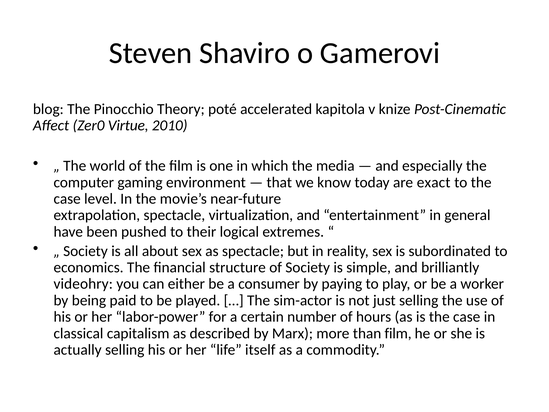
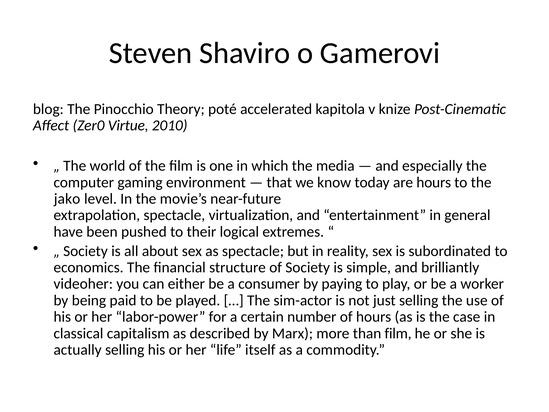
are exact: exact -> hours (434, 182)
case: case -> jako (67, 199)
videohry: videohry -> videoher (83, 284)
